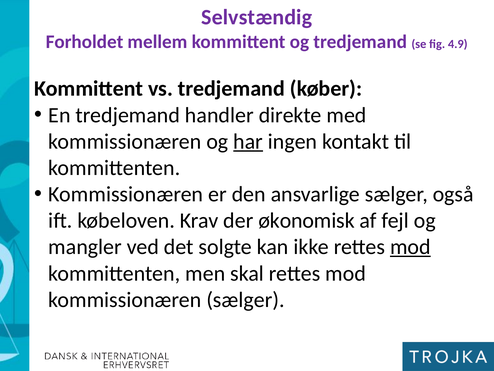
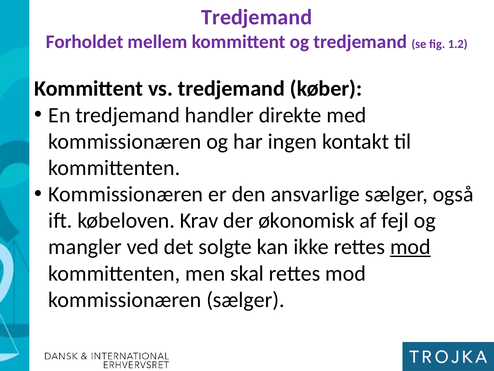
Selvstændig: Selvstændig -> Tredjemand (257, 17)
4.9: 4.9 -> 1.2 (458, 44)
har underline: present -> none (248, 141)
